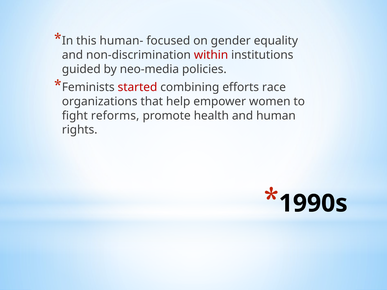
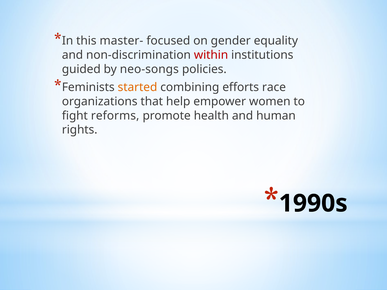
human-: human- -> master- (121, 41)
neo-media: neo-media -> neo-songs (149, 69)
started colour: red -> orange (137, 87)
